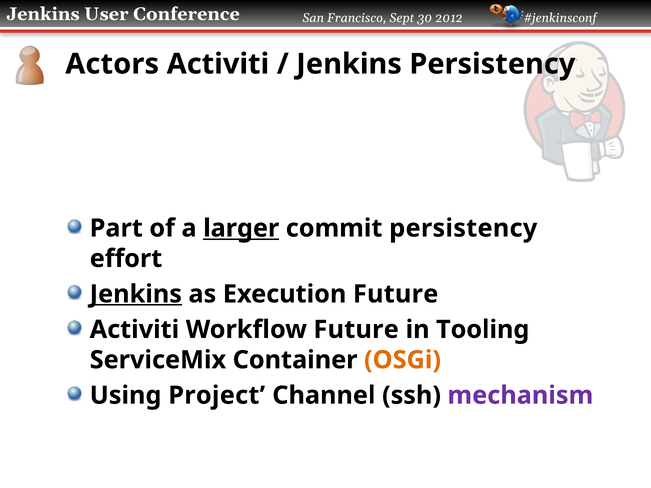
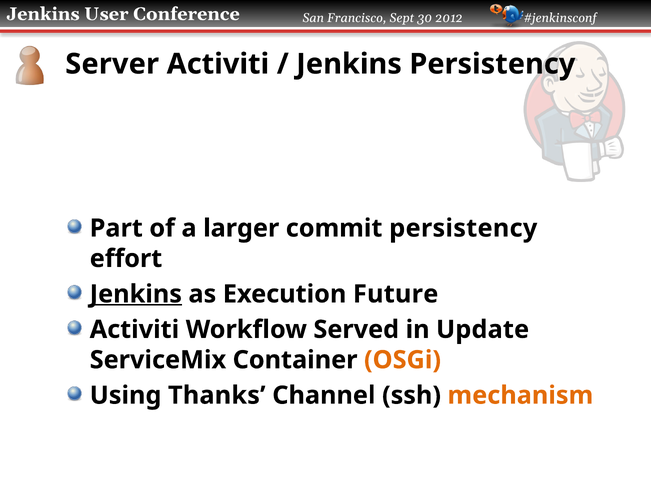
Actors: Actors -> Server (112, 64)
larger underline: present -> none (241, 228)
Workflow Future: Future -> Served (356, 330)
Tooling: Tooling -> Update (483, 330)
Project: Project -> Thanks (217, 396)
mechanism colour: purple -> orange (520, 396)
